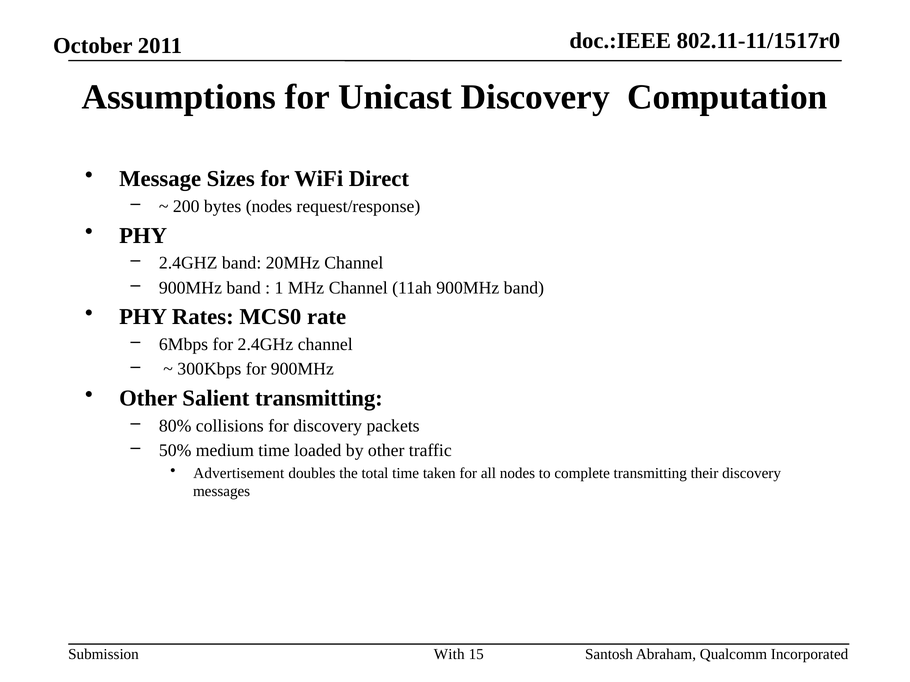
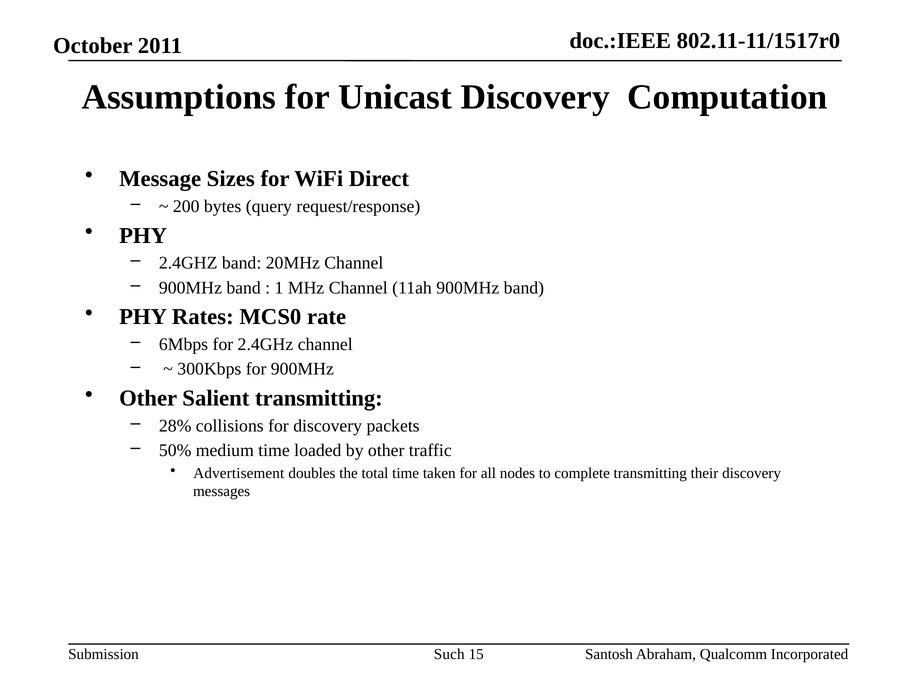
bytes nodes: nodes -> query (269, 207)
80%: 80% -> 28% (175, 426)
With: With -> Such (449, 655)
